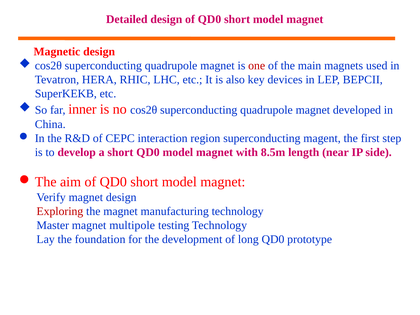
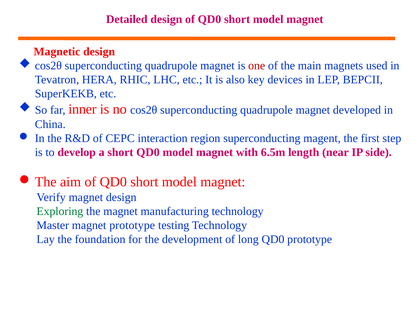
8.5m: 8.5m -> 6.5m (273, 152)
Exploring colour: red -> green (60, 211)
magnet multipole: multipole -> prototype (132, 225)
